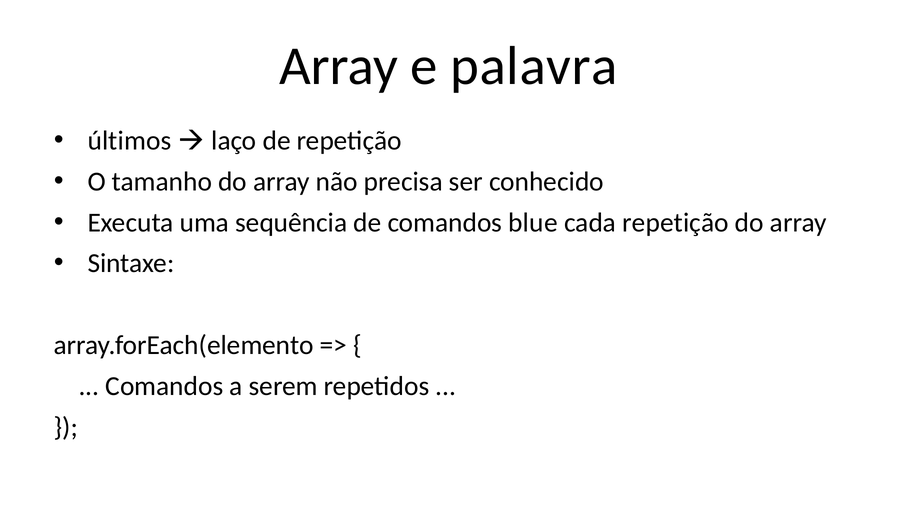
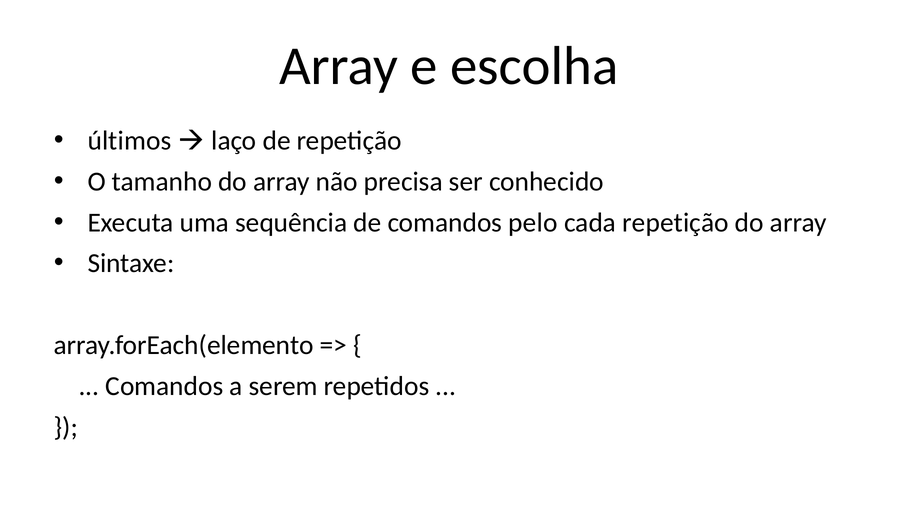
palavra: palavra -> escolha (534, 66)
blue: blue -> pelo (533, 223)
